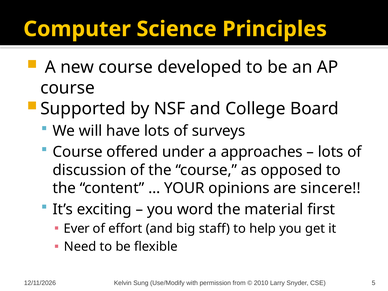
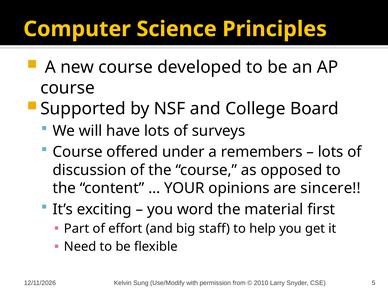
approaches: approaches -> remembers (262, 152)
Ever: Ever -> Part (77, 229)
